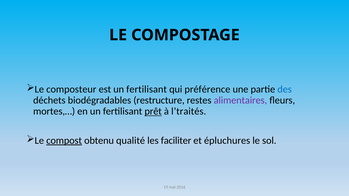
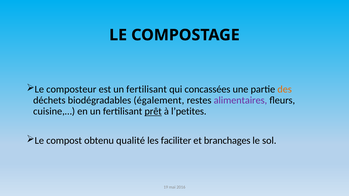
préférence: préférence -> concassées (207, 89)
des colour: blue -> orange (285, 89)
restructure: restructure -> également (159, 100)
mortes,…: mortes,… -> cuisine,… (54, 111)
l’traités: l’traités -> l’petites (189, 111)
compost underline: present -> none (64, 141)
épluchures: épluchures -> branchages (227, 141)
